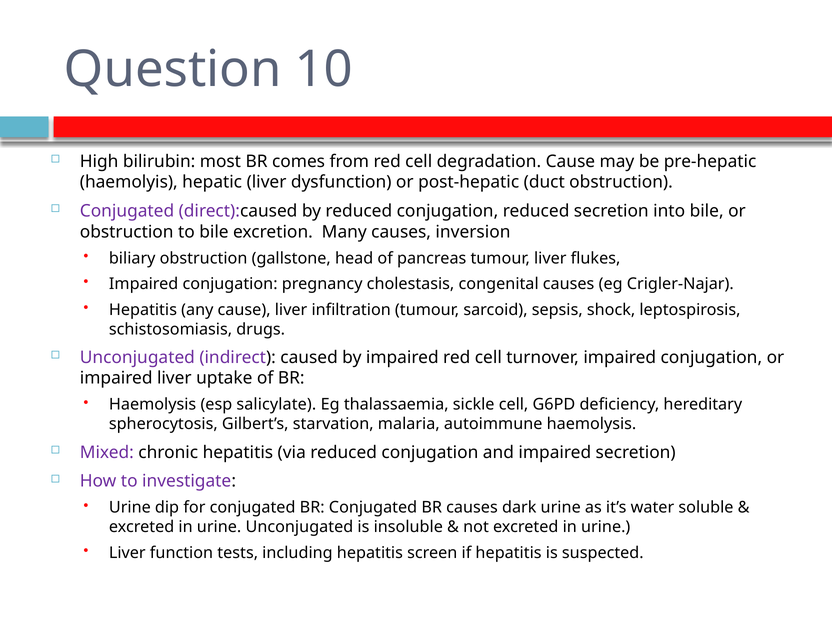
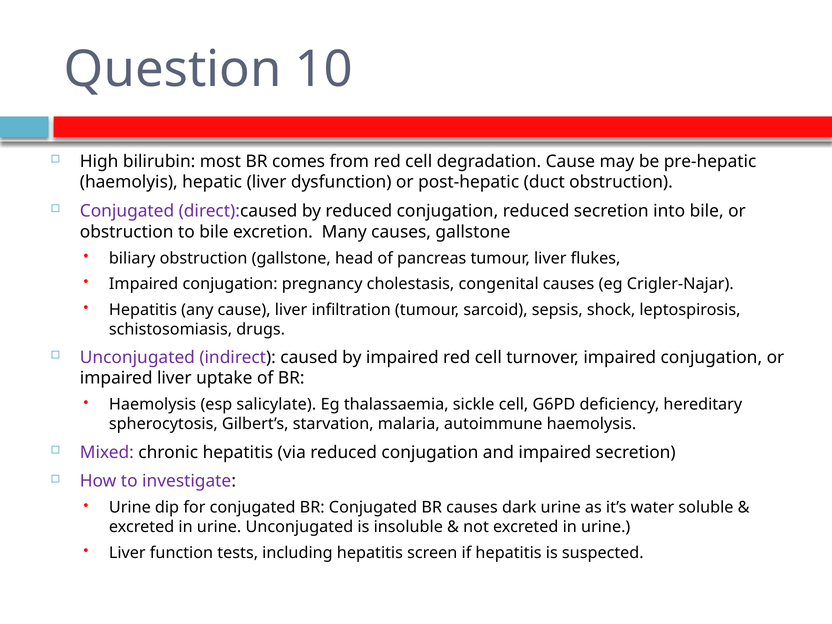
causes inversion: inversion -> gallstone (473, 232)
